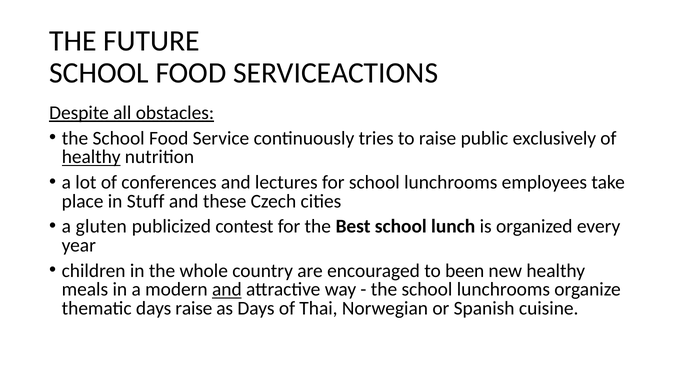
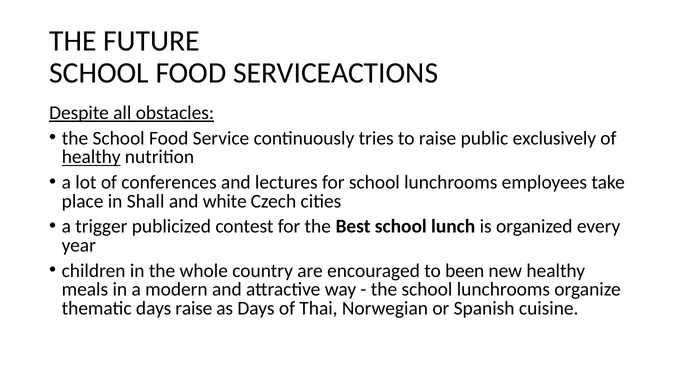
Stuff: Stuff -> Shall (146, 201)
these: these -> white (225, 201)
gluten: gluten -> trigger (101, 226)
and underline: present -> none (227, 289)
